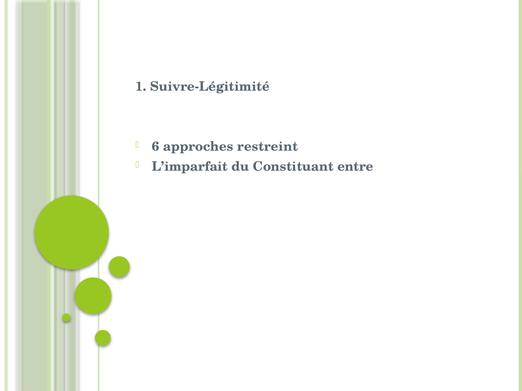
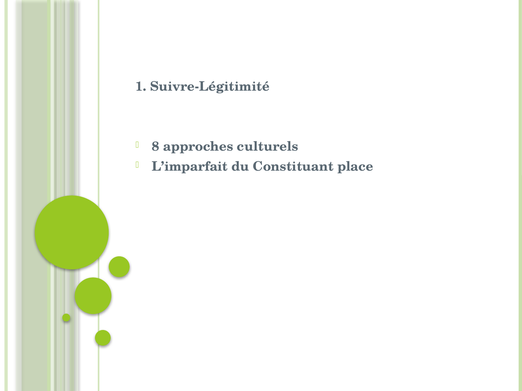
6: 6 -> 8 (156, 147)
restreint: restreint -> culturels (268, 147)
entre: entre -> place (355, 167)
